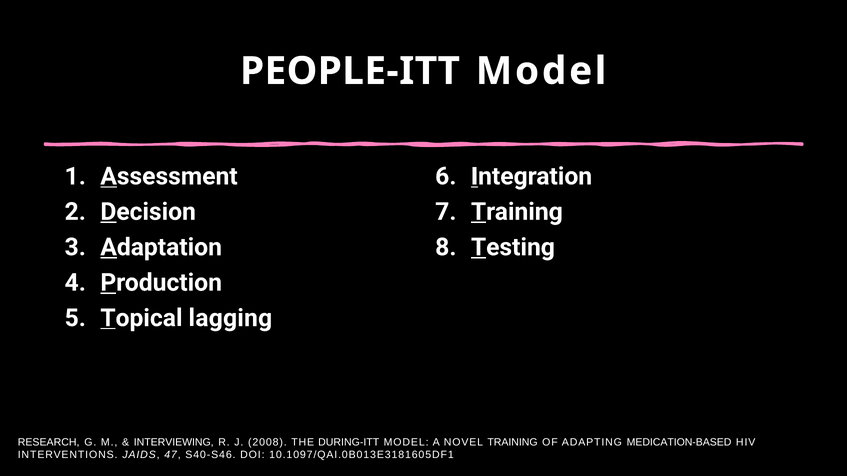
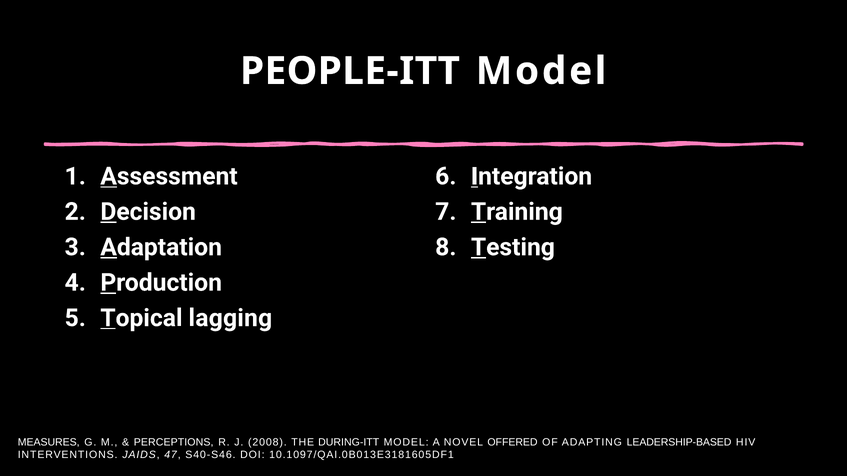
RESEARCH: RESEARCH -> MEASURES (49, 443)
INTERVIEWING: INTERVIEWING -> PERCEPTIONS (174, 443)
NOVEL TRAINING: TRAINING -> OFFERED (513, 443)
MEDICATION-BASED: MEDICATION-BASED -> LEADERSHIP-BASED (679, 443)
